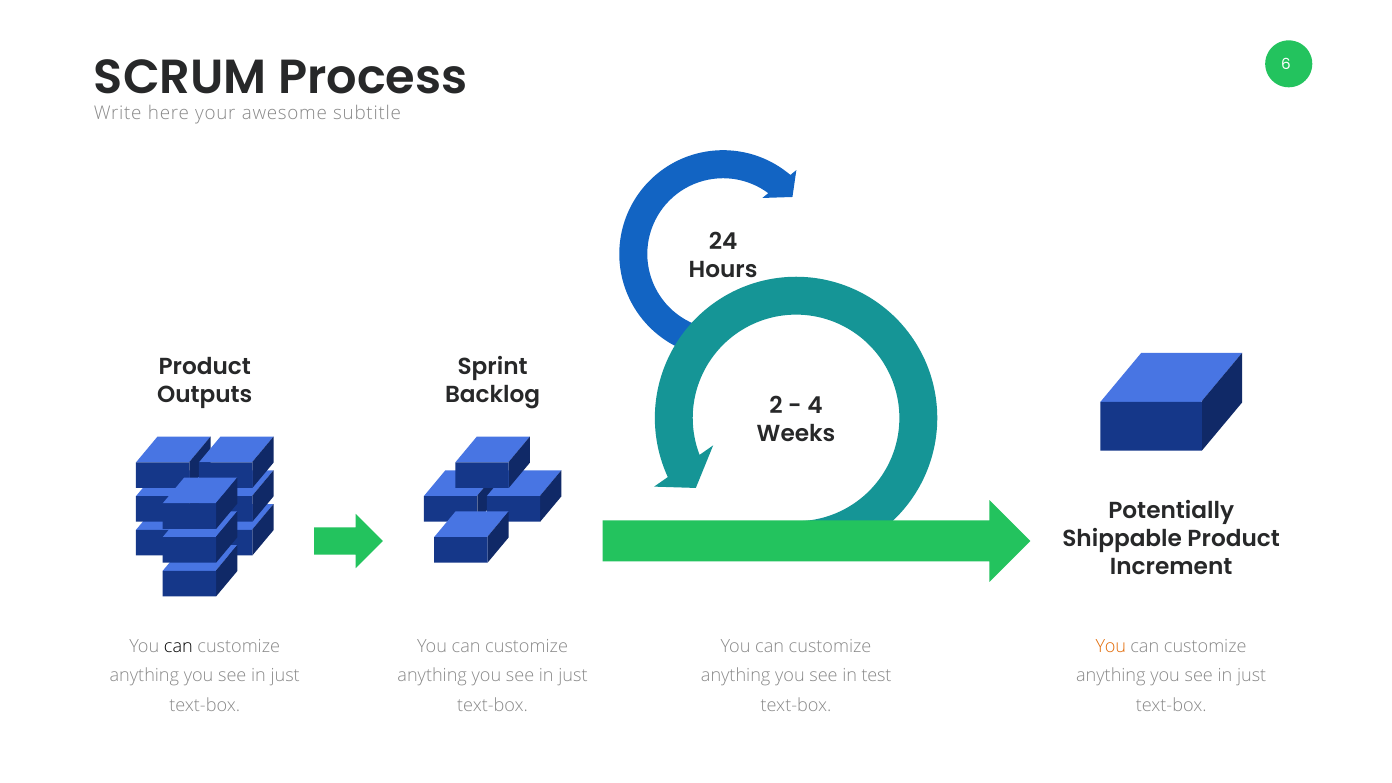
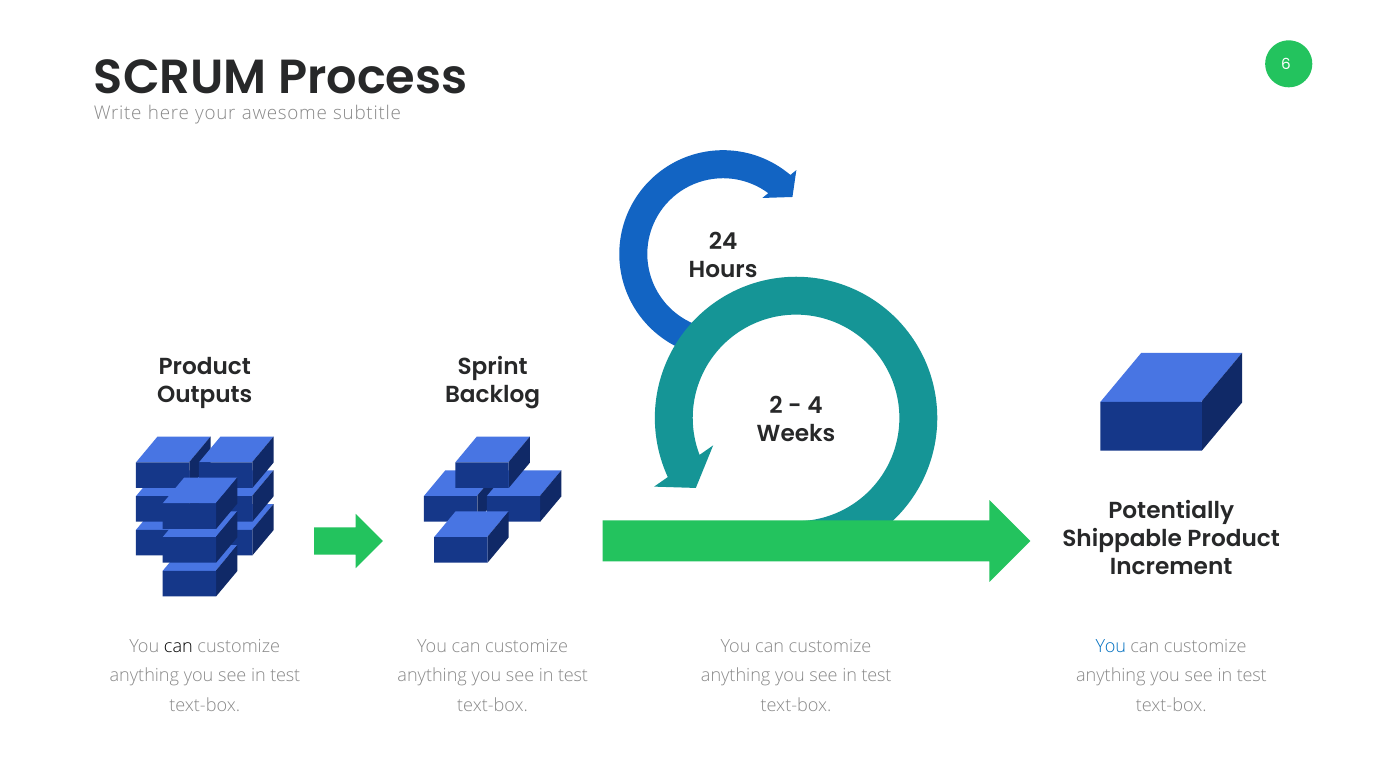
You colour: orange -> blue (1111, 646)
just: just -> test (285, 676)
just: just -> test (573, 676)
just: just -> test (1252, 676)
